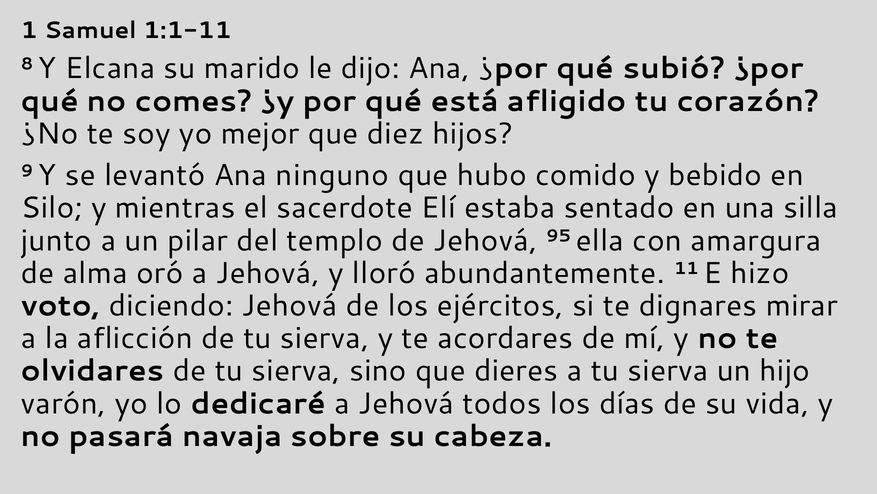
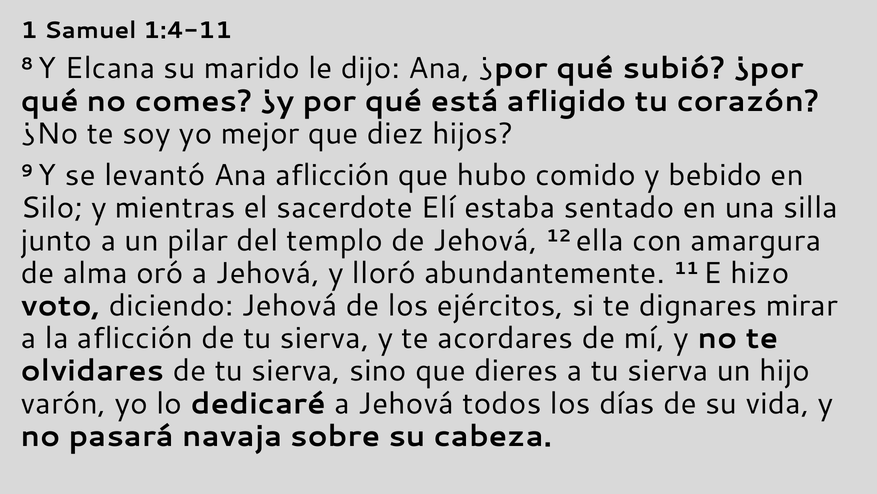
1:1-11: 1:1-11 -> 1:4-11 (188, 30)
Ana ninguno: ninguno -> aflicción (333, 175)
95: 95 -> 12 (559, 236)
